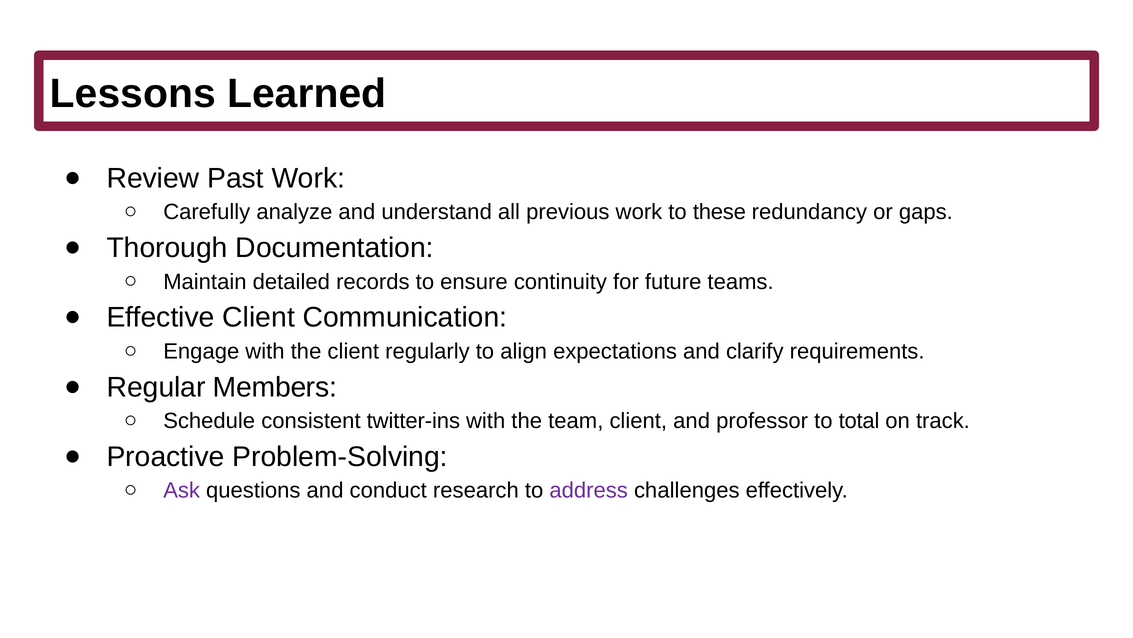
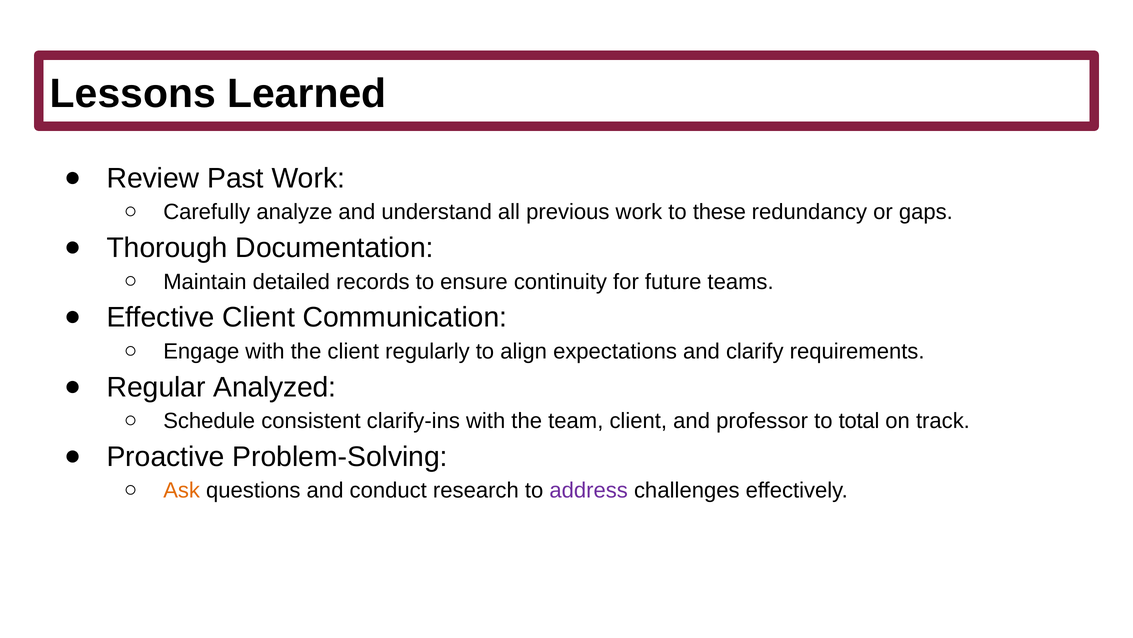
Members: Members -> Analyzed (275, 387)
twitter-ins: twitter-ins -> clarify-ins (413, 421)
Ask colour: purple -> orange (182, 490)
